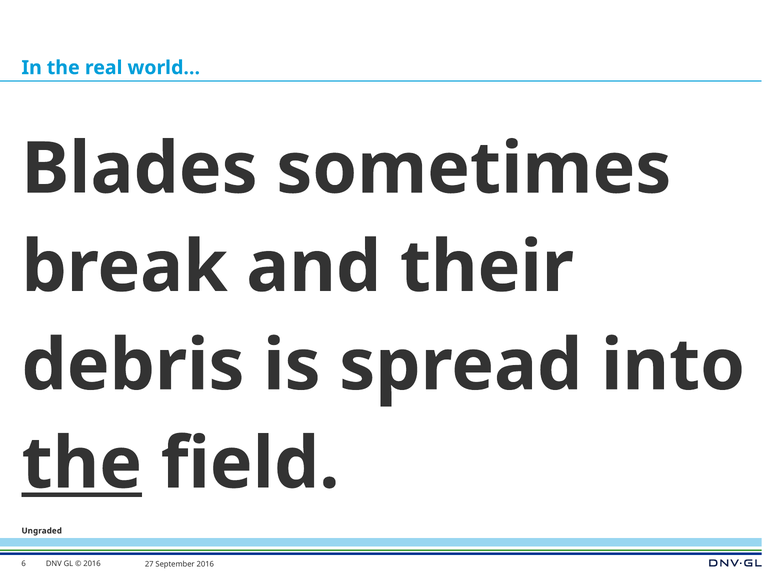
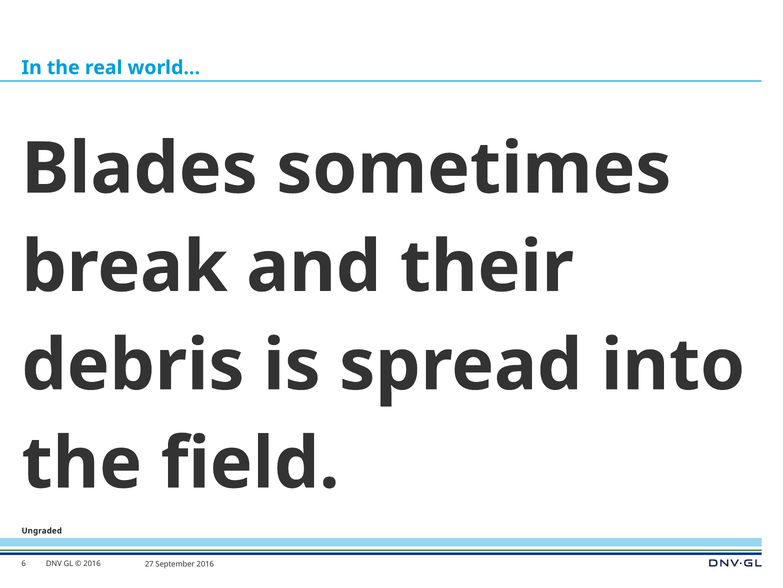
the underline: present -> none (82, 463)
